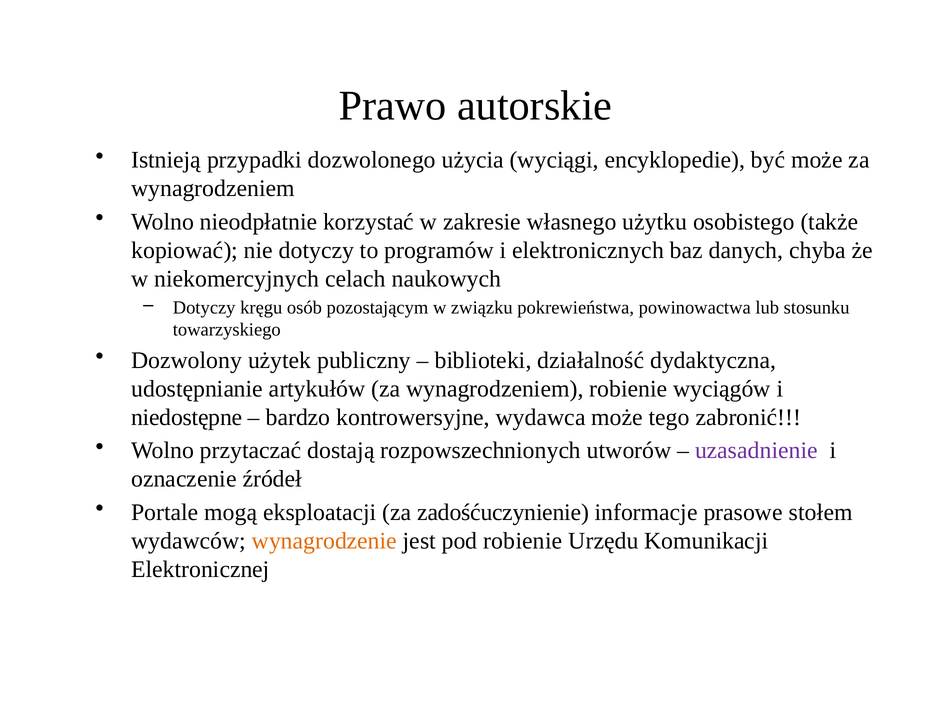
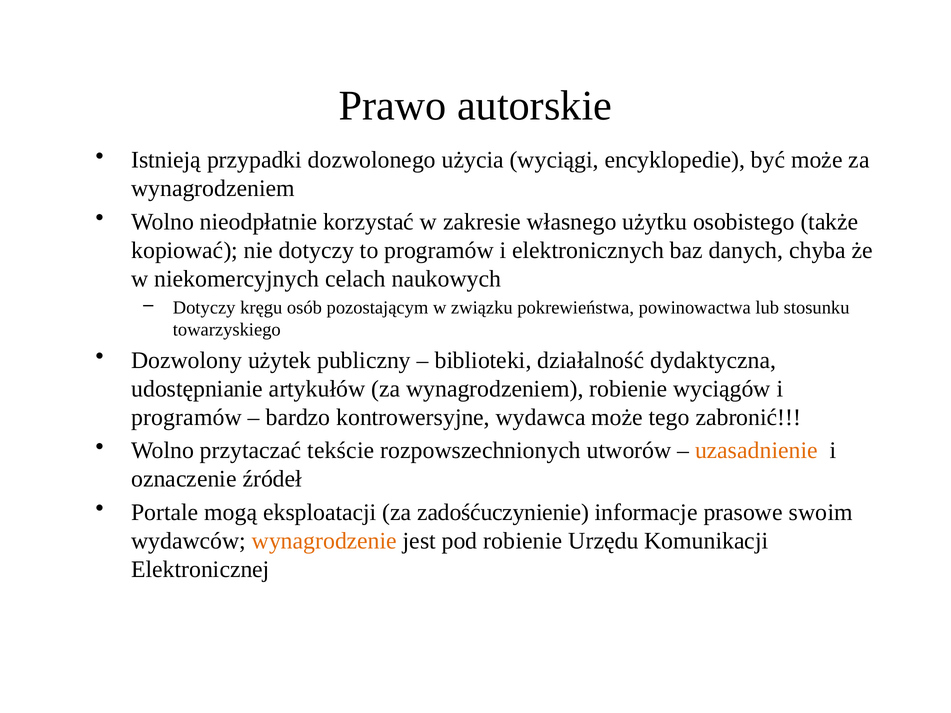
niedostępne: niedostępne -> programów (187, 417)
dostają: dostają -> tekście (341, 451)
uzasadnienie colour: purple -> orange (756, 451)
stołem: stołem -> swoim (821, 513)
